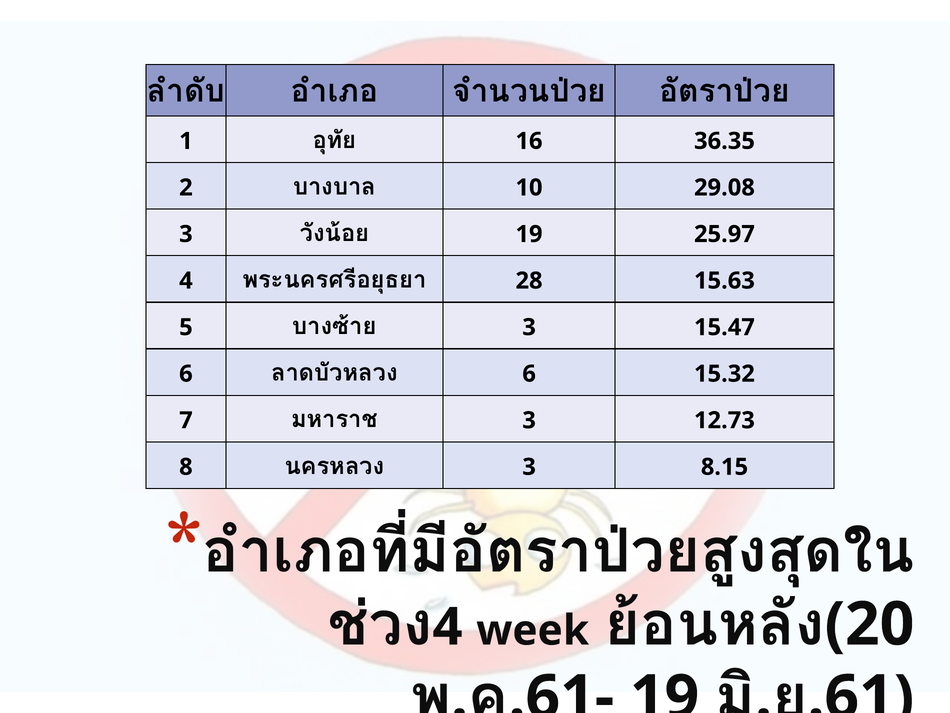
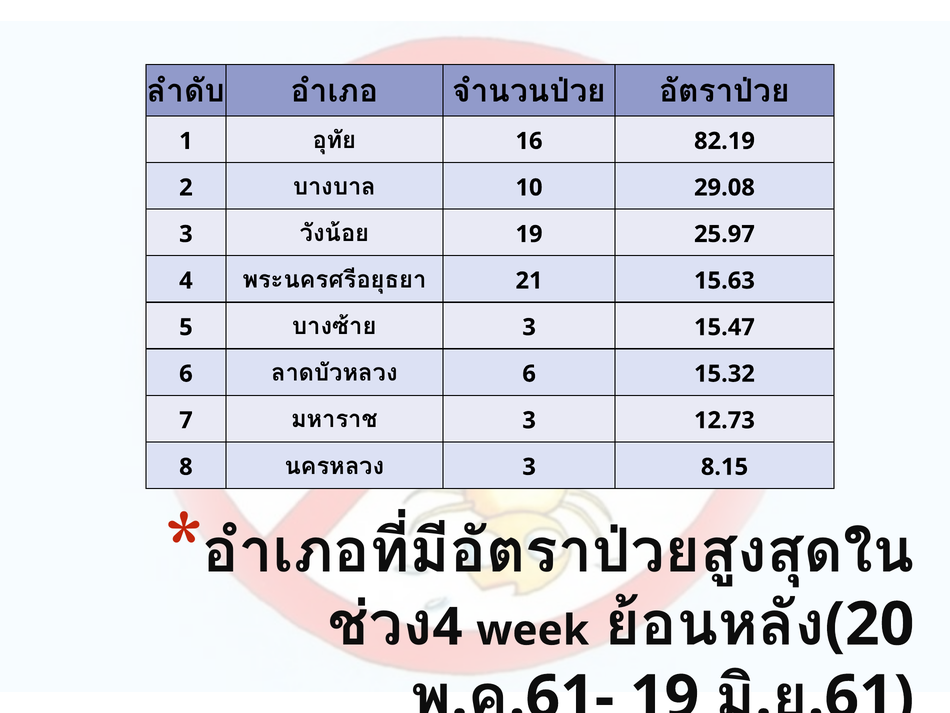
36.35: 36.35 -> 82.19 (724, 141)
28: 28 -> 21 (529, 281)
